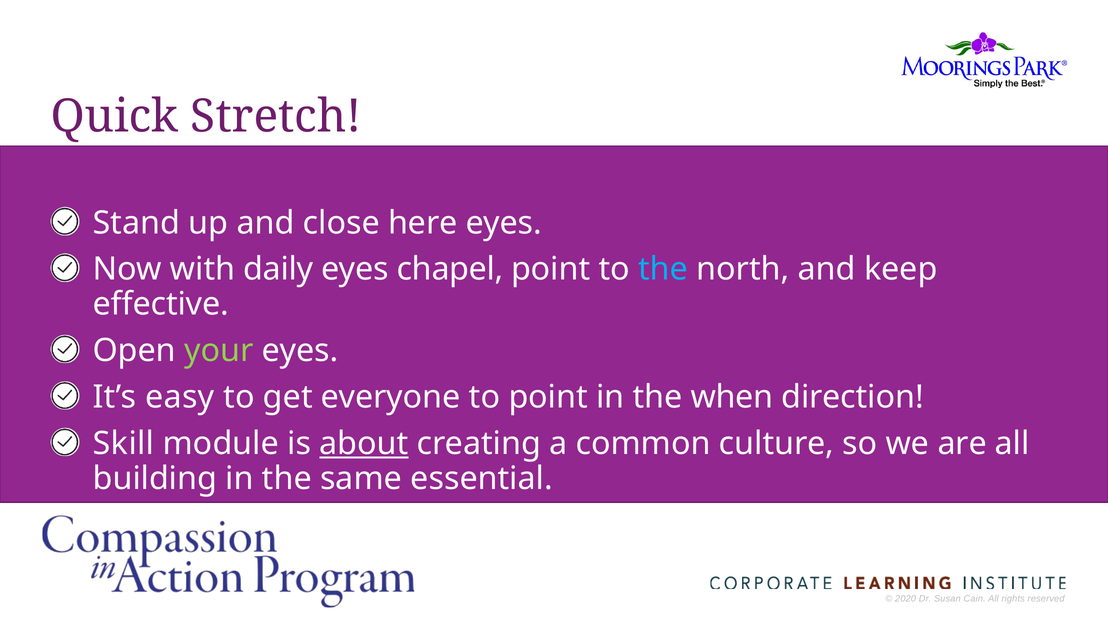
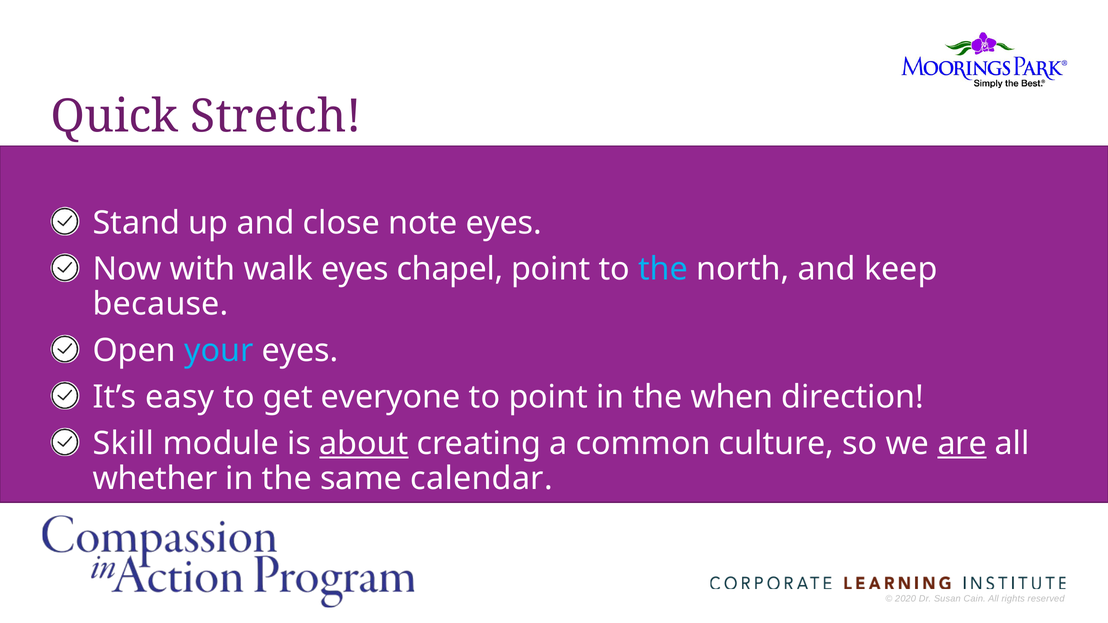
here: here -> note (423, 223)
daily: daily -> walk (278, 269)
effective: effective -> because (161, 304)
your colour: light green -> light blue (219, 351)
are underline: none -> present (962, 444)
building: building -> whether (155, 479)
essential: essential -> calendar (482, 479)
